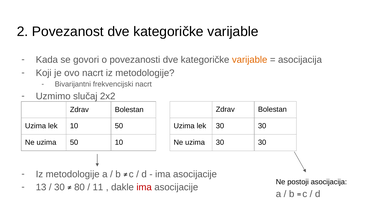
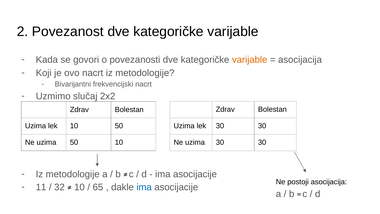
13: 13 -> 11 (41, 187)
30: 30 -> 32 (59, 187)
80: 80 -> 10 (79, 187)
11: 11 -> 65 (98, 187)
ima colour: red -> blue (144, 187)
